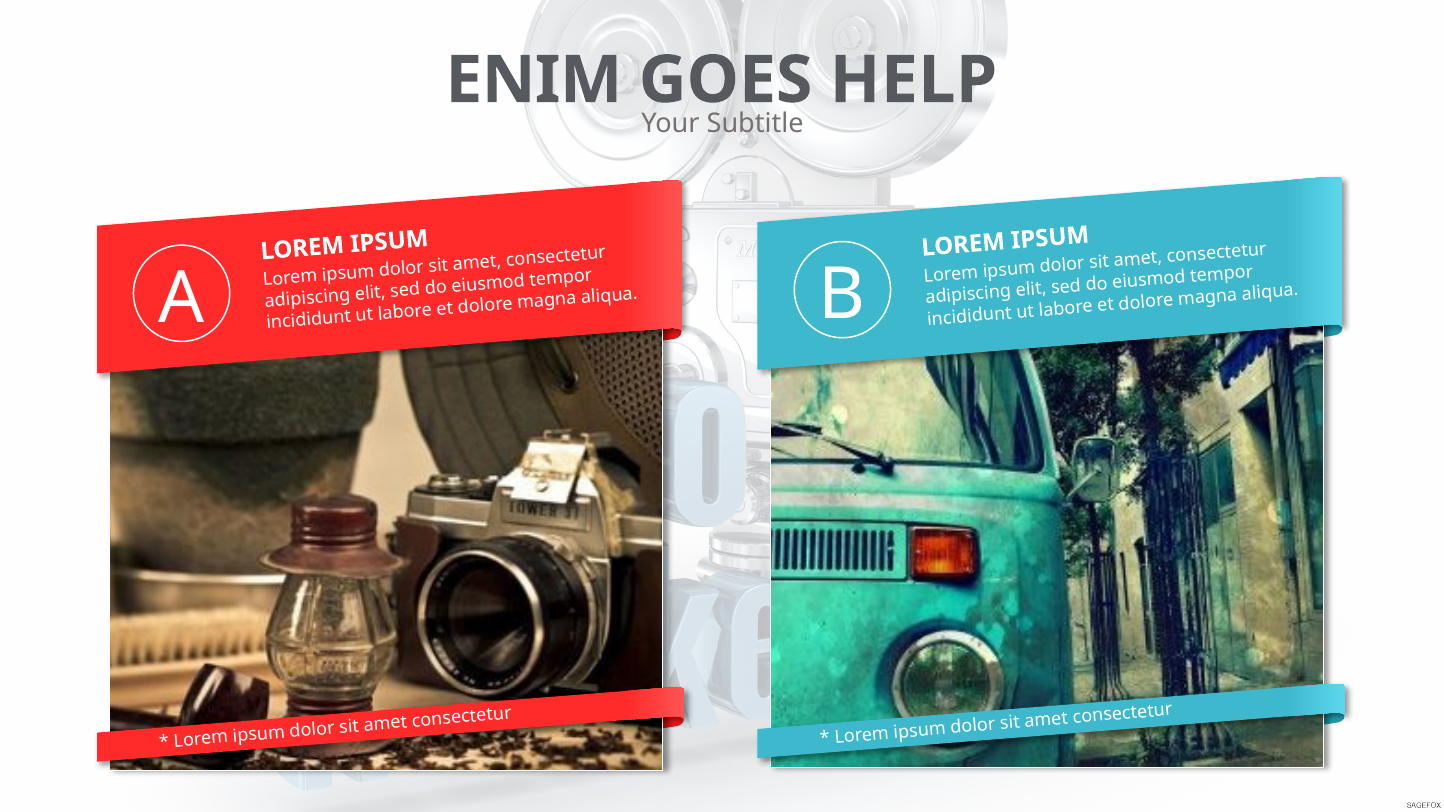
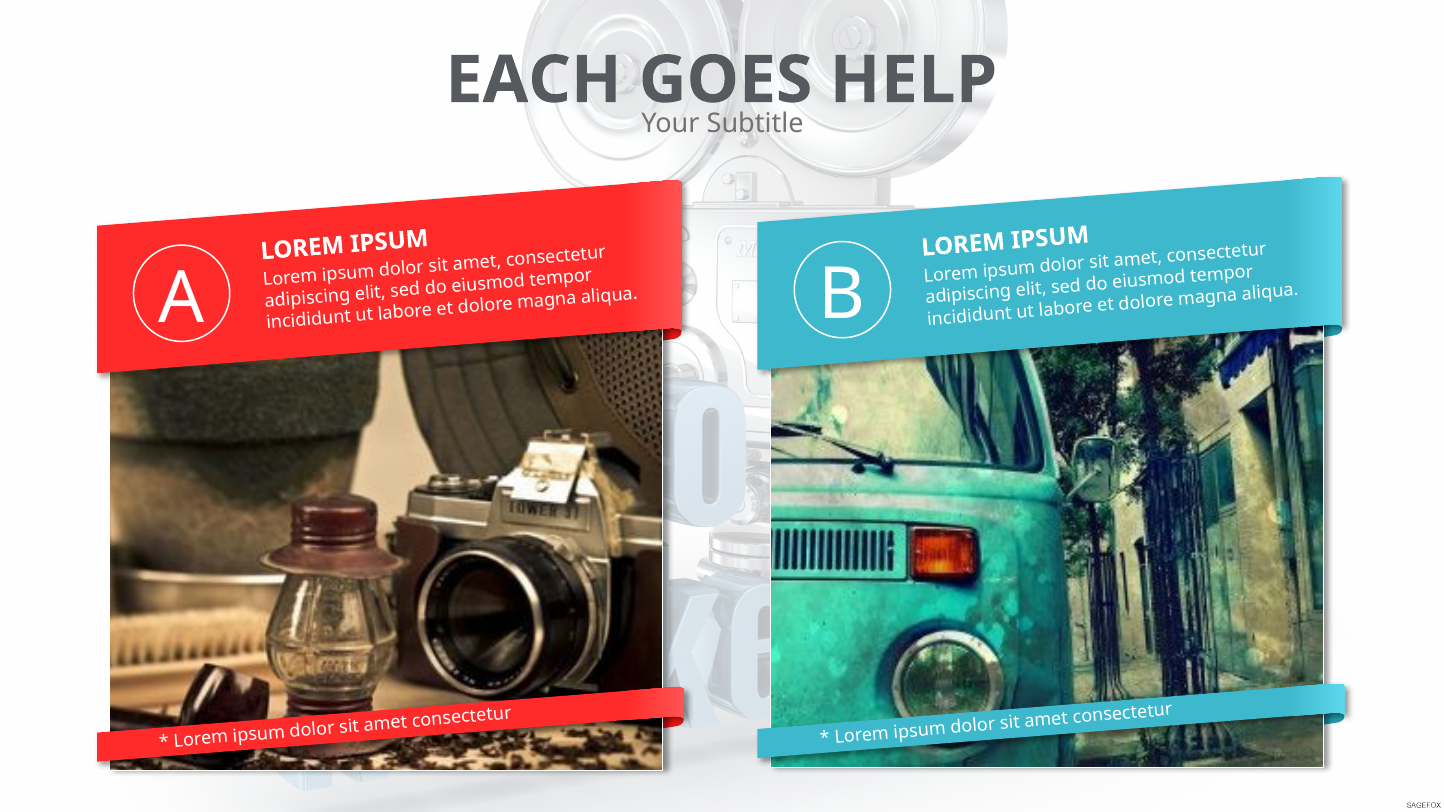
ENIM: ENIM -> EACH (533, 80)
